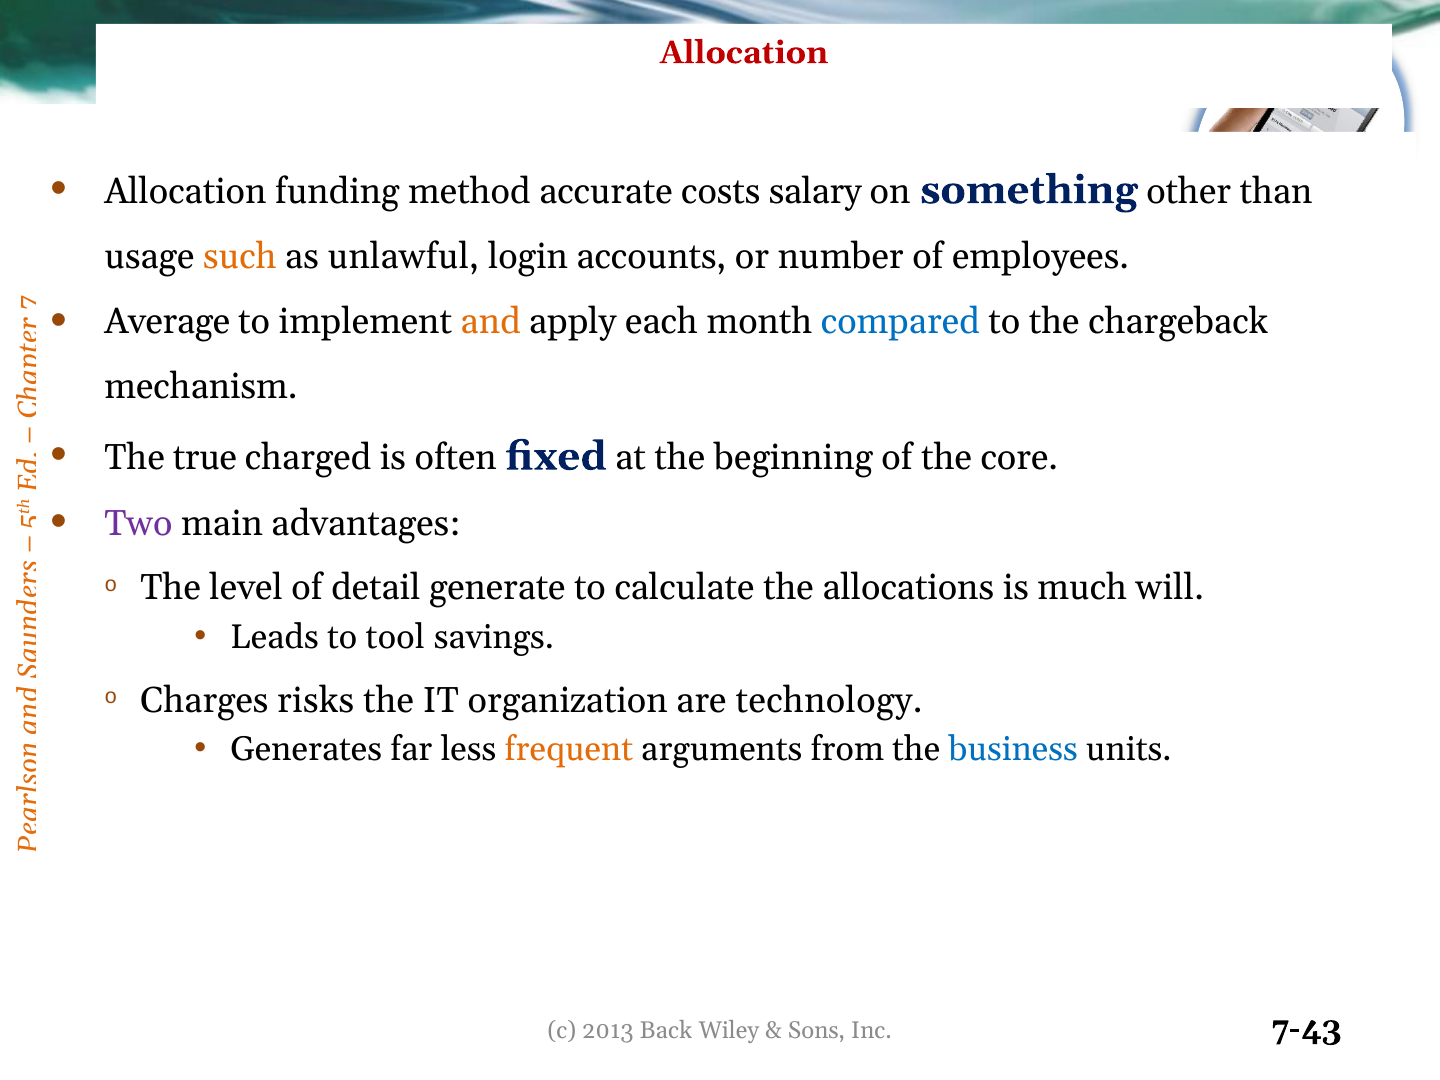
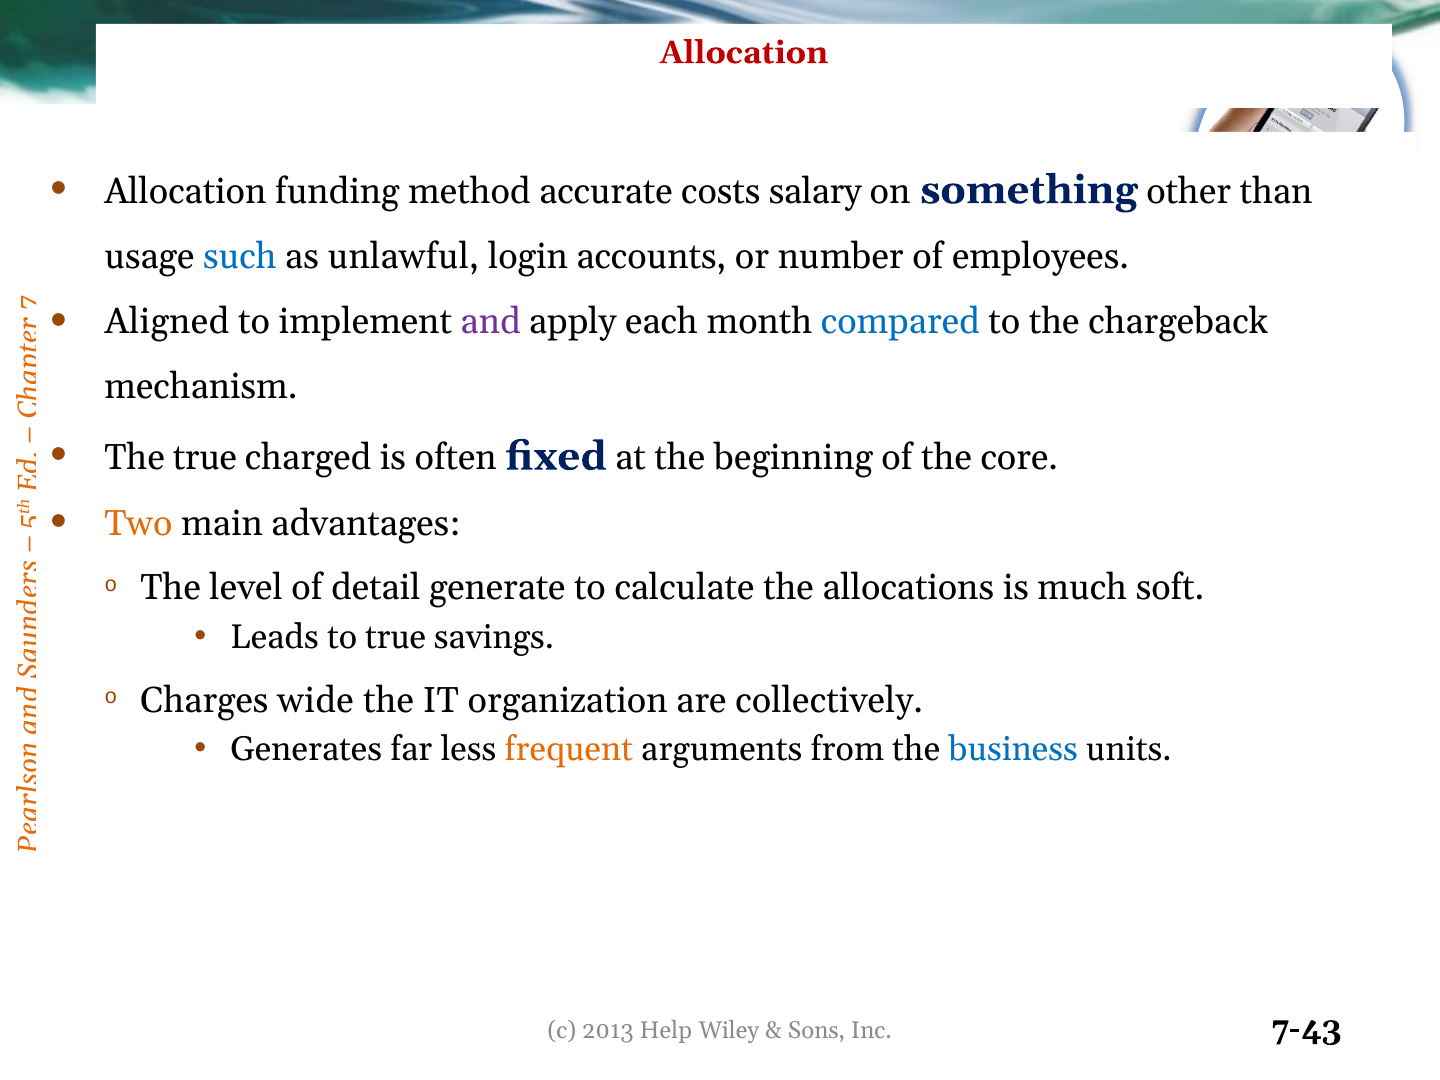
such colour: orange -> blue (240, 257)
Average: Average -> Aligned (167, 322)
and colour: orange -> purple (491, 322)
Two colour: purple -> orange (138, 523)
will: will -> soft (1170, 588)
to tool: tool -> true (396, 637)
risks: risks -> wide (316, 701)
technology: technology -> collectively (829, 701)
Back: Back -> Help (666, 1031)
